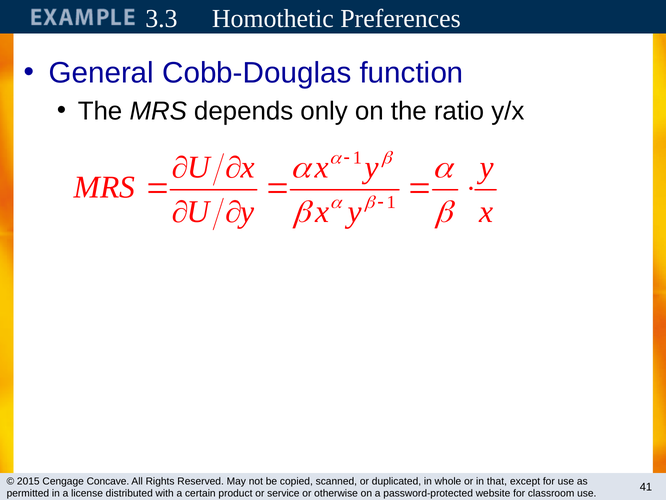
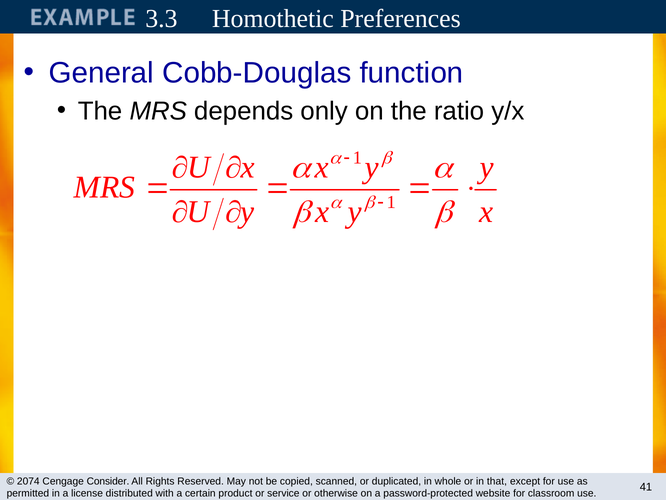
2015: 2015 -> 2074 (28, 481)
Concave: Concave -> Consider (108, 481)
